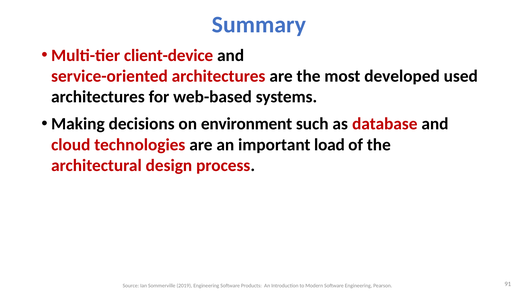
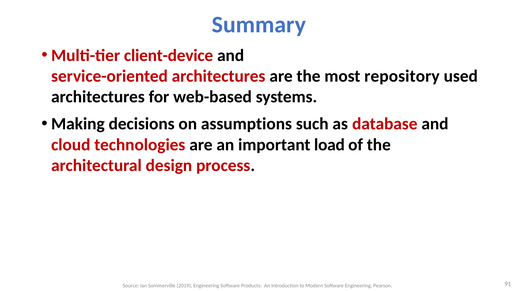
developed: developed -> repository (402, 76)
environment: environment -> assumptions (246, 124)
